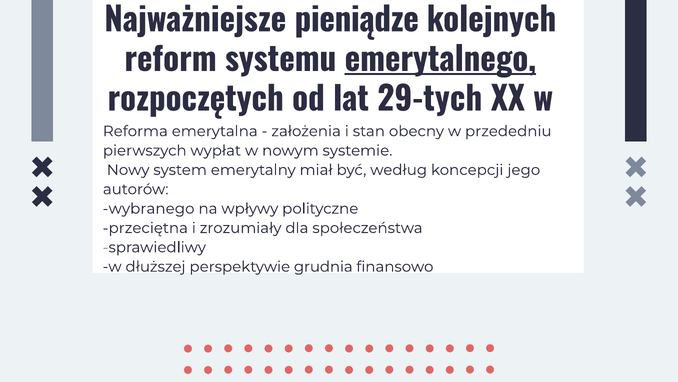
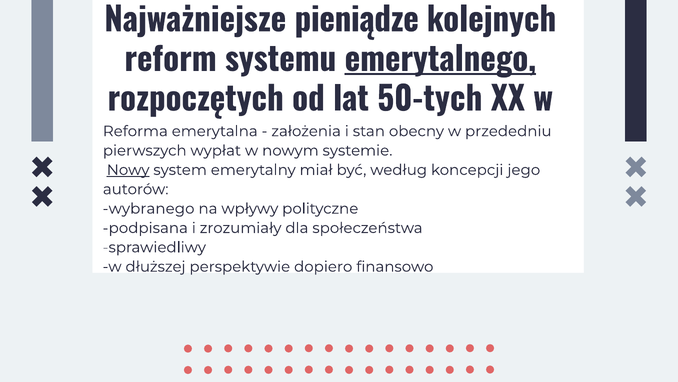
29-tych: 29-tych -> 50-tych (430, 99)
Nowy underline: none -> present (128, 170)
przeciętna: przeciętna -> podpisana (145, 228)
grudnia: grudnia -> dopiero (323, 266)
